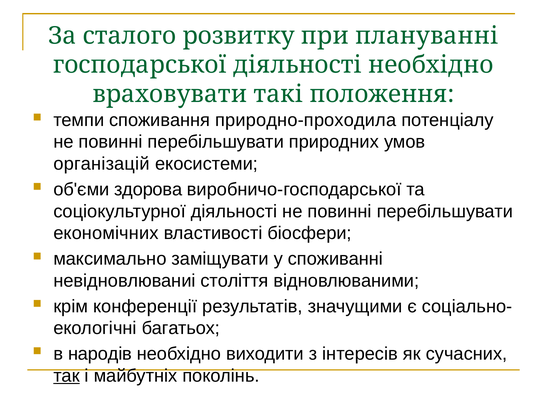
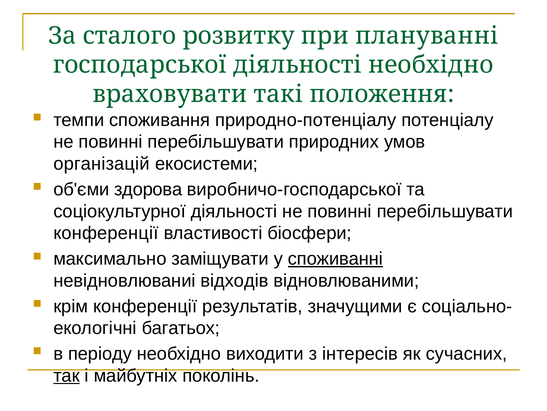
природно-проходила: природно-проходила -> природно-потенціалу (306, 120)
економічних: економічних -> конференції (106, 233)
споживанні underline: none -> present (335, 258)
століття: століття -> відходів (235, 280)
народів: народів -> періоду (100, 353)
